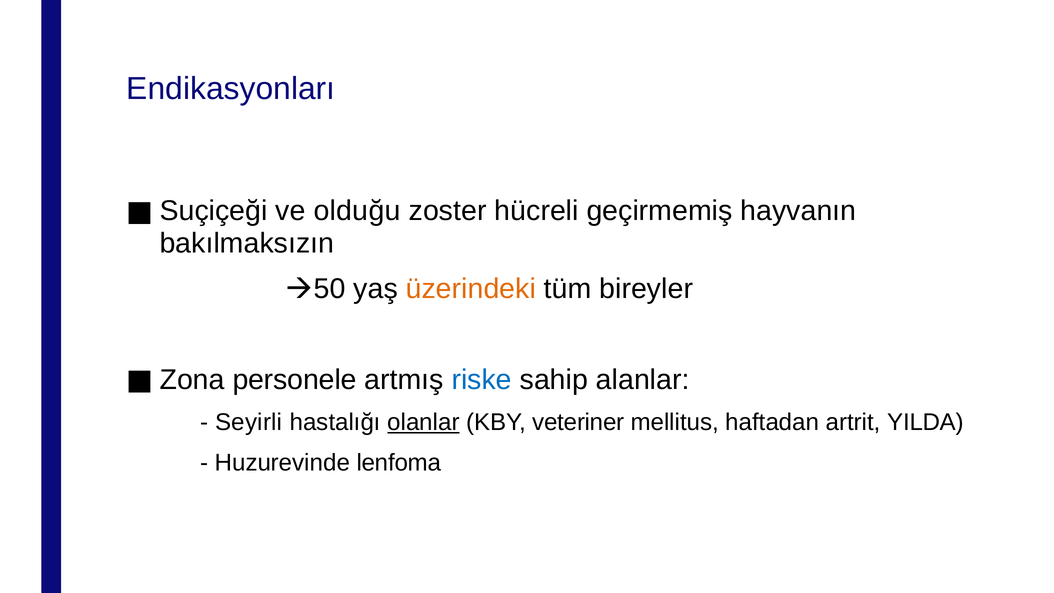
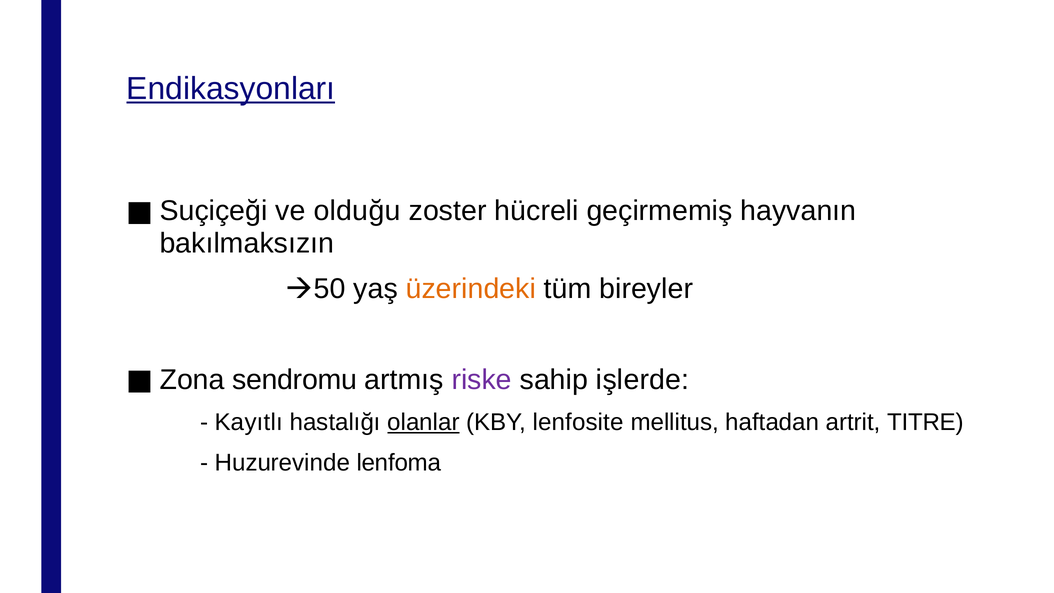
Endikasyonları underline: none -> present (231, 89)
personele: personele -> sendromu (295, 380)
riske colour: blue -> purple (482, 380)
alanlar: alanlar -> işlerde (643, 380)
Seyirli: Seyirli -> Kayıtlı (249, 422)
veteriner: veteriner -> lenfosite (578, 422)
YILDA: YILDA -> TITRE (926, 422)
